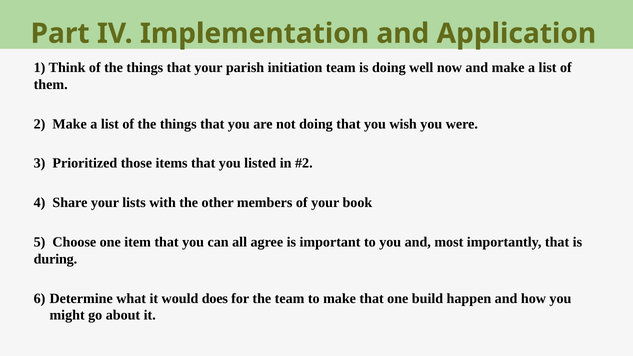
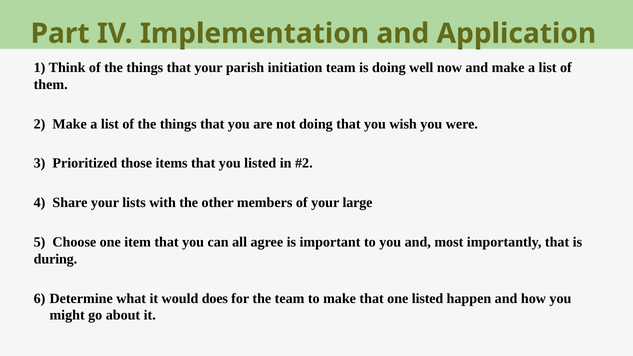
book: book -> large (357, 203)
one build: build -> listed (428, 298)
